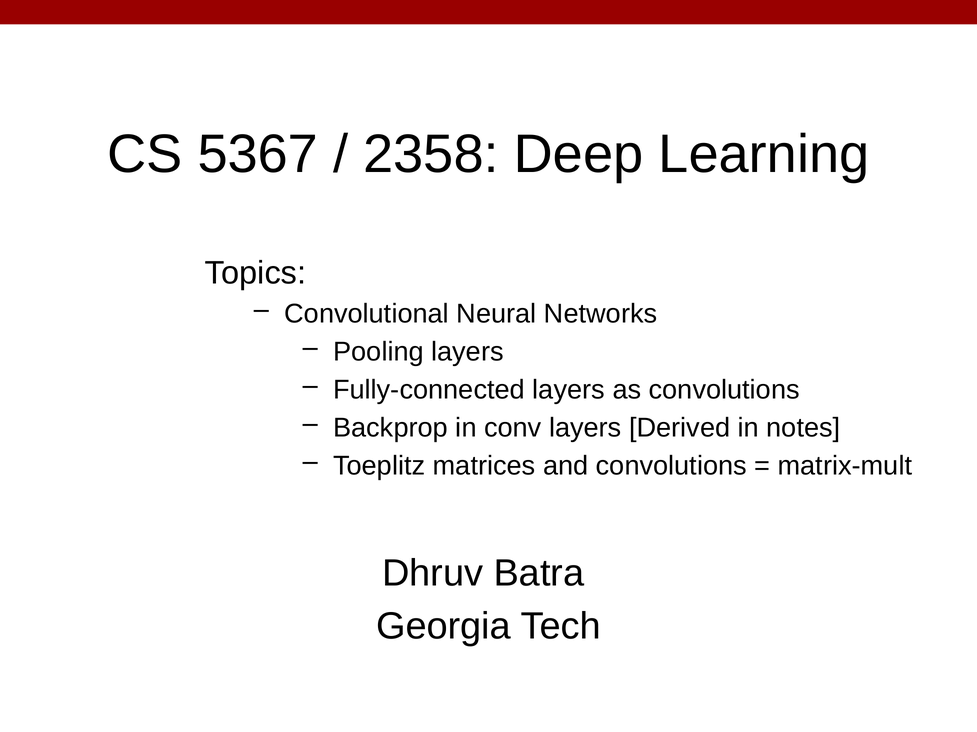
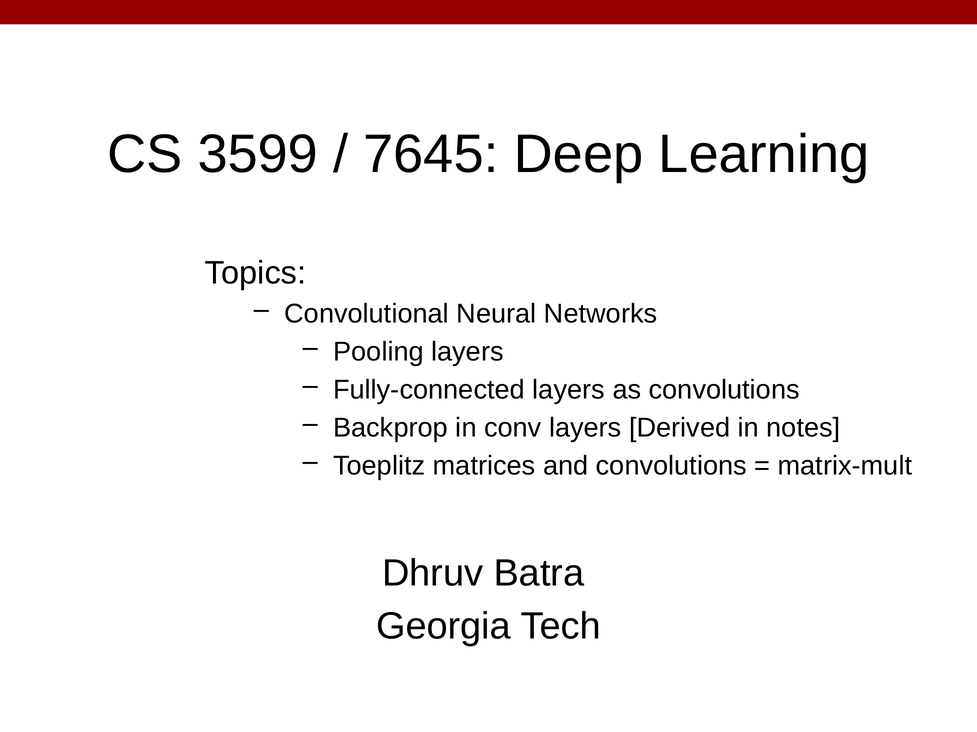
5367: 5367 -> 3599 (258, 154)
2358: 2358 -> 7645 (431, 154)
